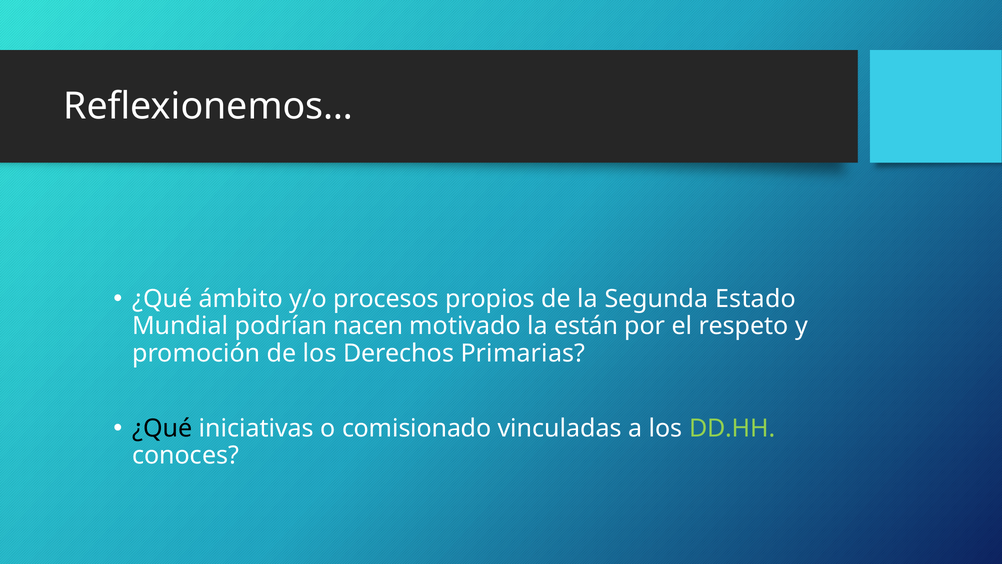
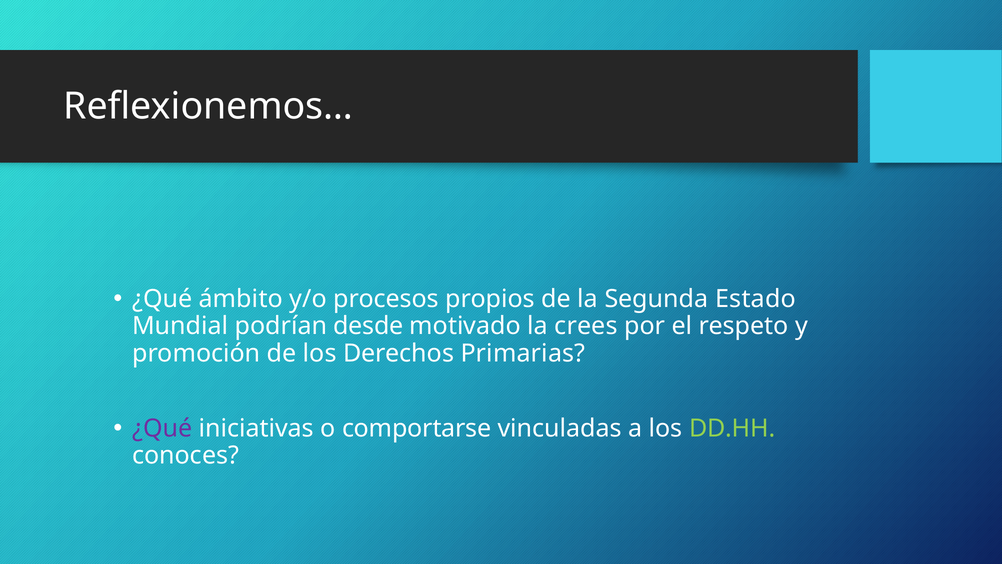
nacen: nacen -> desde (368, 326)
están: están -> crees (586, 326)
¿Qué colour: black -> purple (162, 428)
comisionado: comisionado -> comportarse (417, 428)
